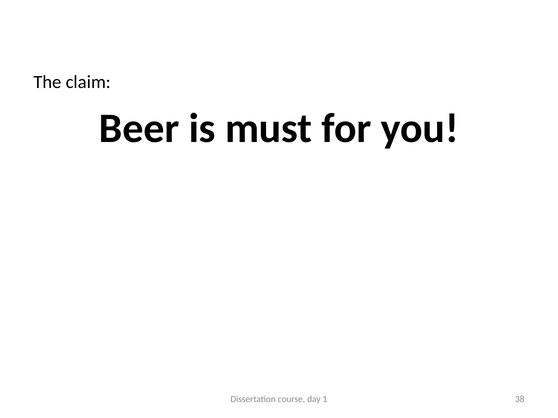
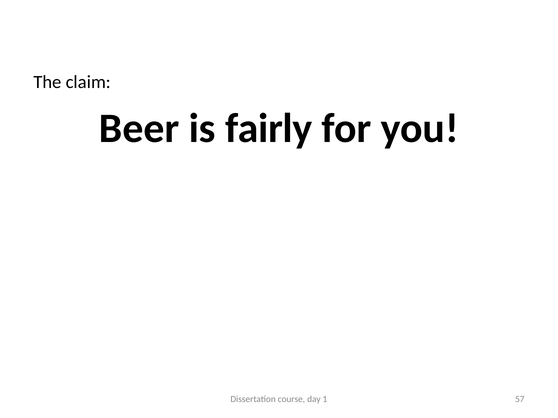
must: must -> fairly (269, 128)
38: 38 -> 57 (520, 400)
